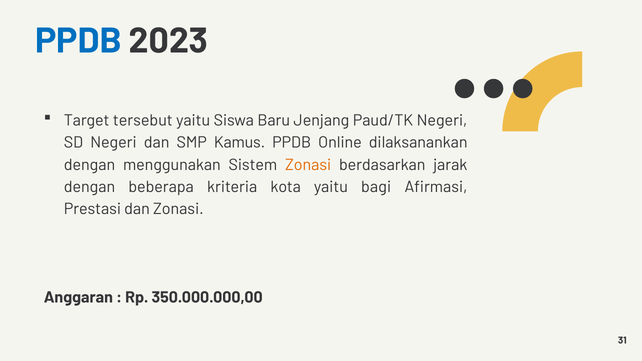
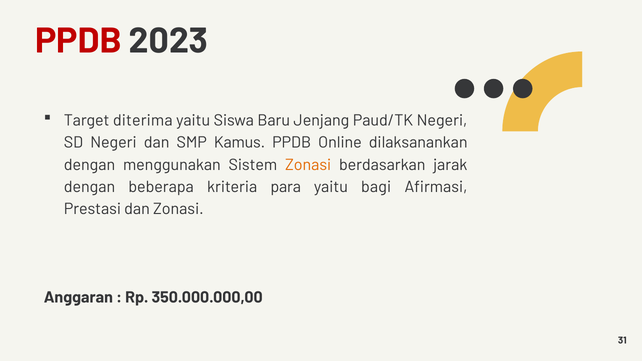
PPDB colour: blue -> red (79, 41)
tersebut: tersebut -> diterima (143, 121)
kota: kota -> para (286, 187)
